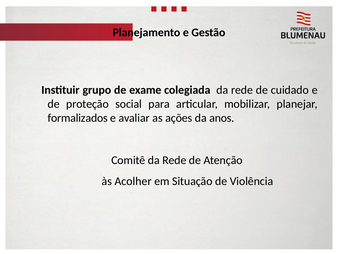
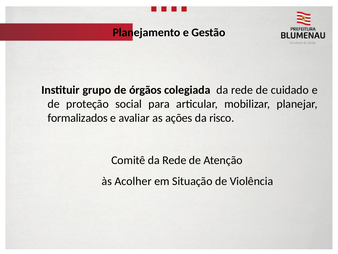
exame: exame -> órgãos (145, 90)
anos: anos -> risco (222, 118)
